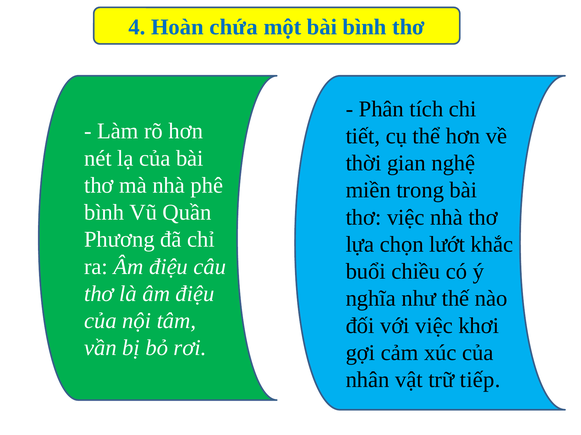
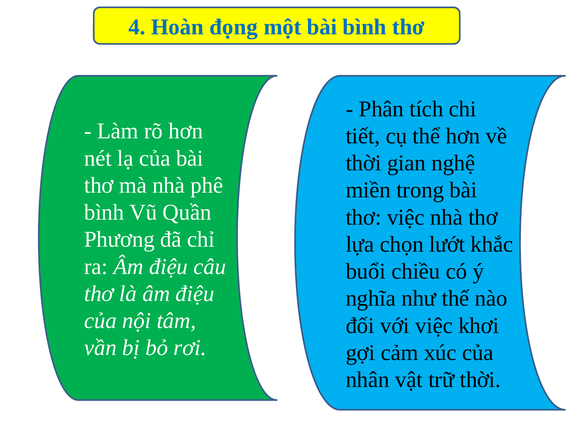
chứa: chứa -> đọng (234, 27)
trữ tiếp: tiếp -> thời (480, 380)
